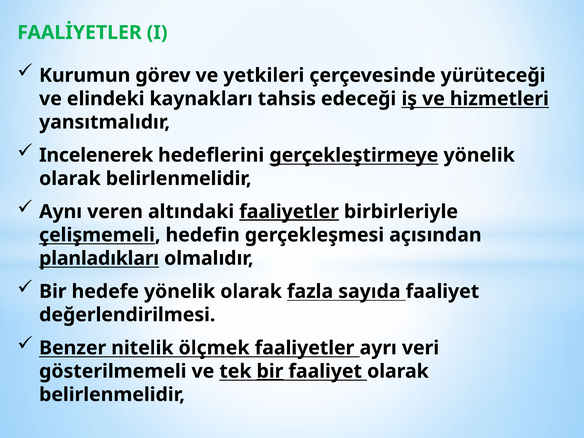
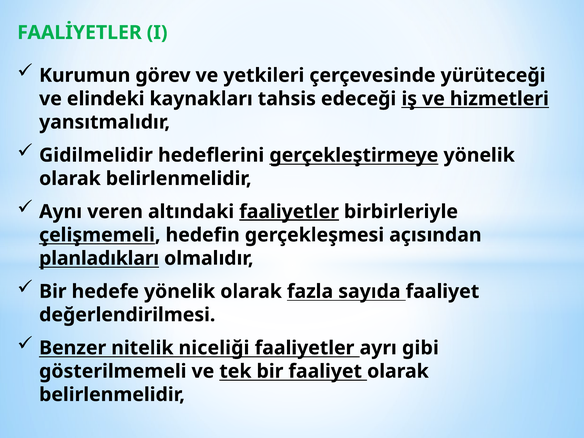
Incelenerek: Incelenerek -> Gidilmelidir (96, 155)
ölçmek: ölçmek -> niceliği (214, 348)
veri: veri -> gibi (420, 348)
bir underline: present -> none (270, 371)
